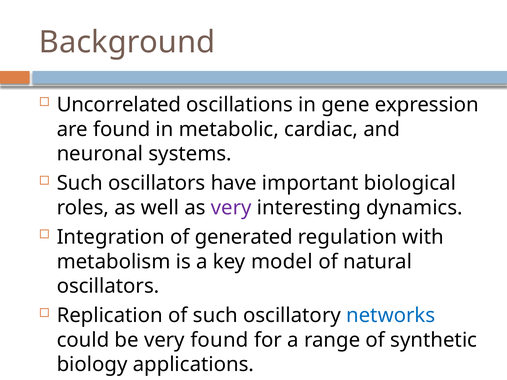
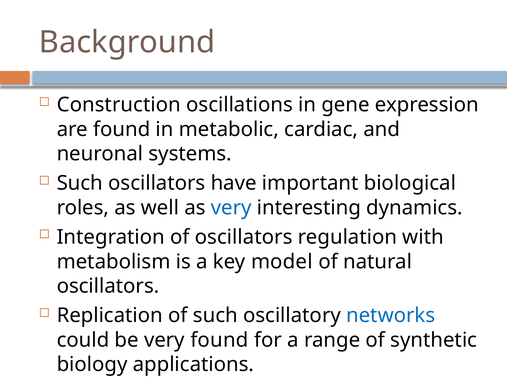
Uncorrelated: Uncorrelated -> Construction (119, 105)
very colour: purple -> blue (231, 208)
of generated: generated -> oscillators (244, 237)
